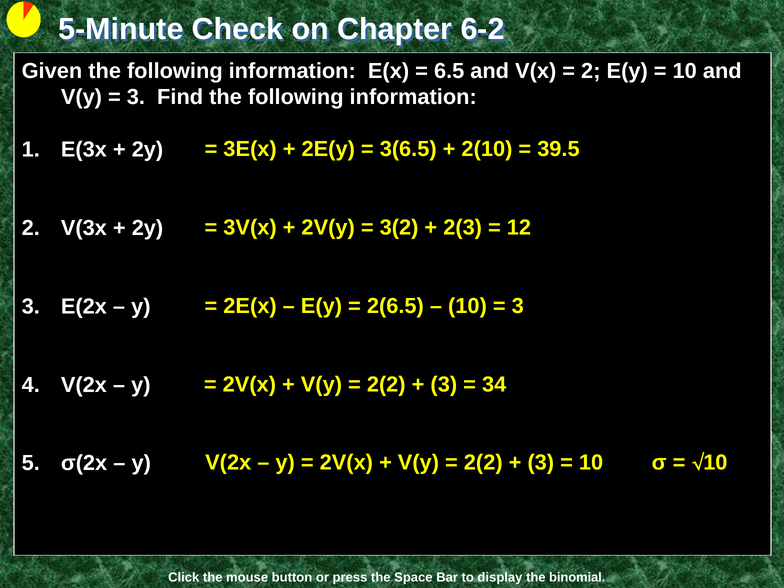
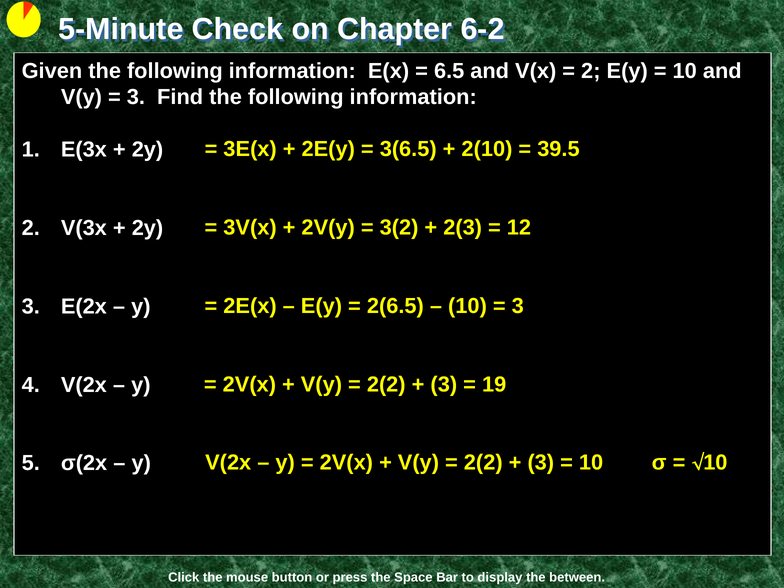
34: 34 -> 19 (494, 384)
binomial: binomial -> between (577, 577)
